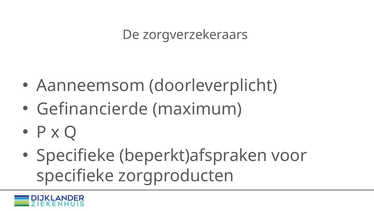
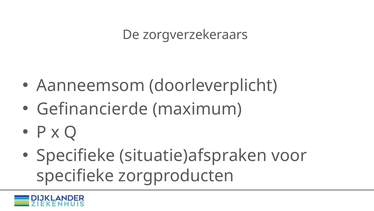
beperkt)afspraken: beperkt)afspraken -> situatie)afspraken (193, 155)
